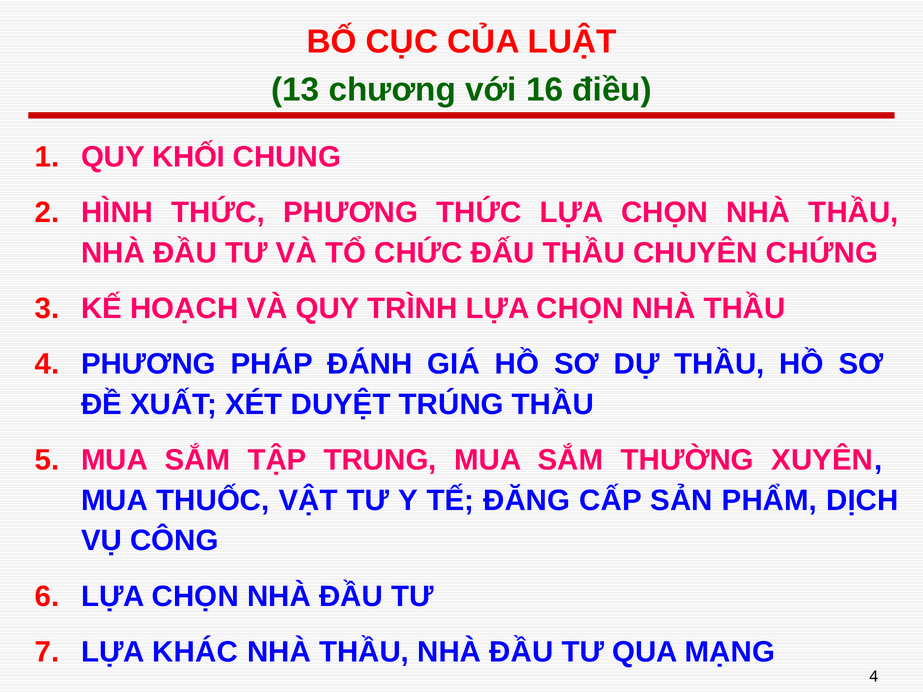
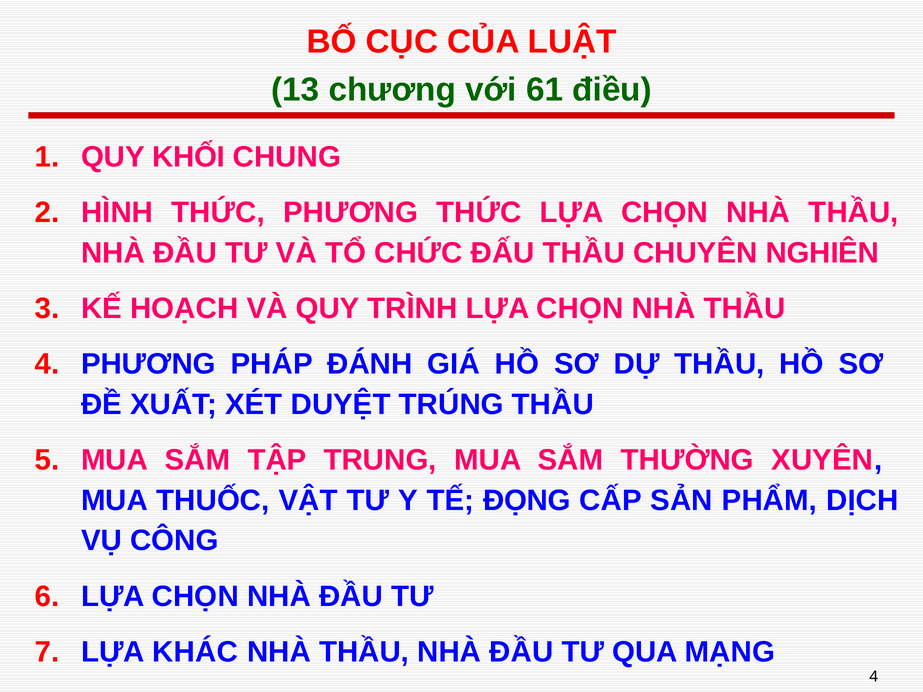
16: 16 -> 61 (545, 90)
CHỨNG: CHỨNG -> NGHIÊN (822, 253)
ĐĂNG: ĐĂNG -> ĐỌNG (527, 501)
